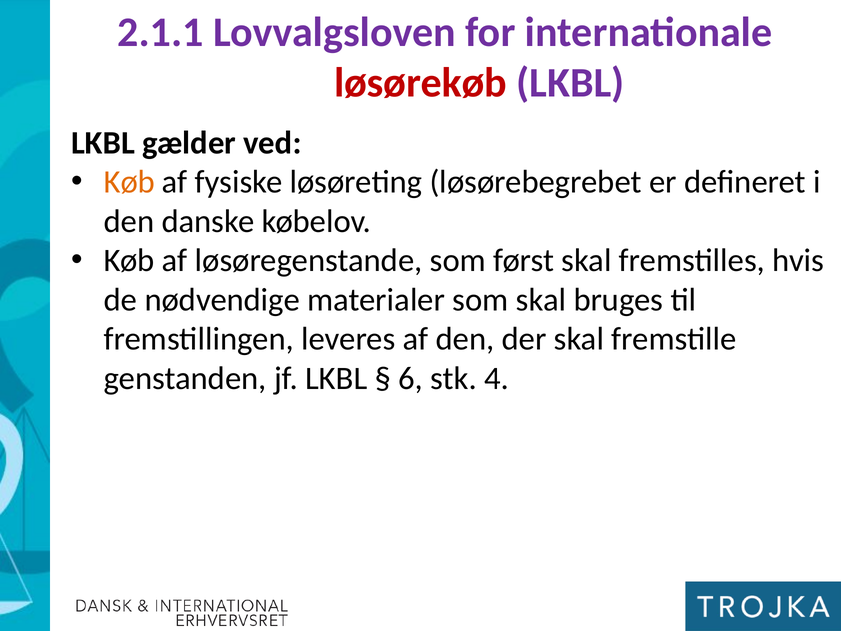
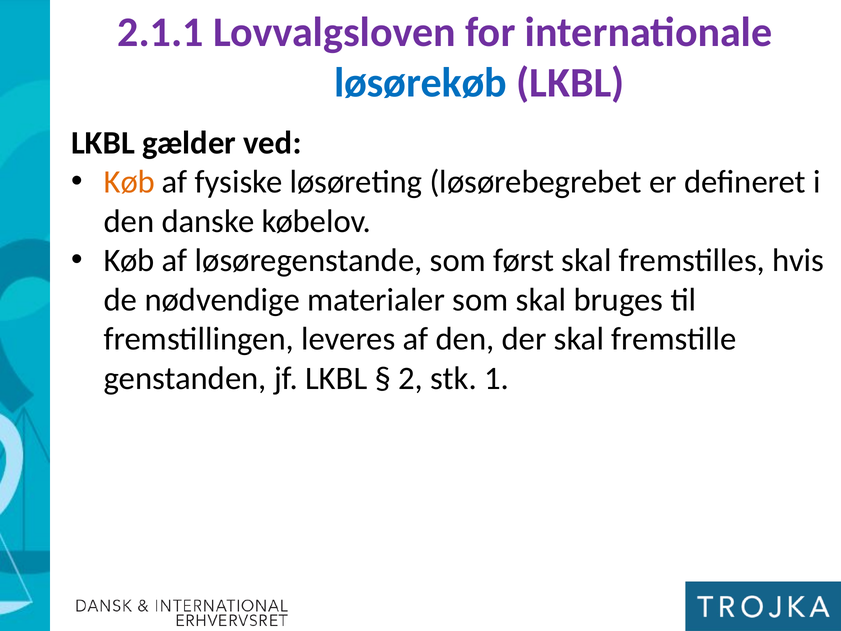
løsørekøb colour: red -> blue (421, 83)
6: 6 -> 2 (411, 378)
4: 4 -> 1 (497, 378)
